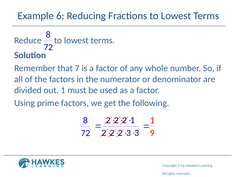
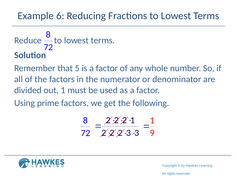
7: 7 -> 5 (77, 68)
